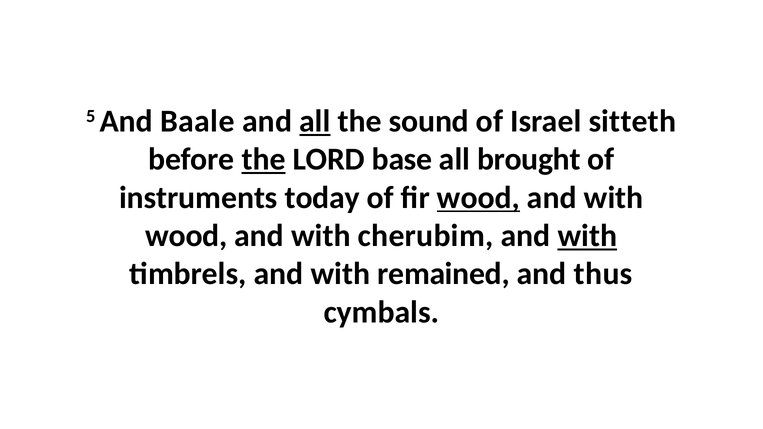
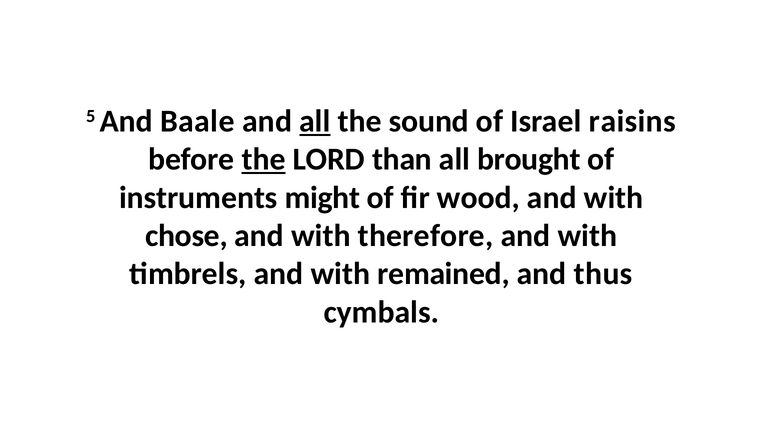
sitteth: sitteth -> raisins (632, 121)
base: base -> than (402, 160)
today: today -> might (322, 198)
wood underline: present -> none (478, 198)
wood: wood -> chose (186, 236)
cherubim: cherubim -> therefore (426, 236)
with underline: present -> none (587, 236)
